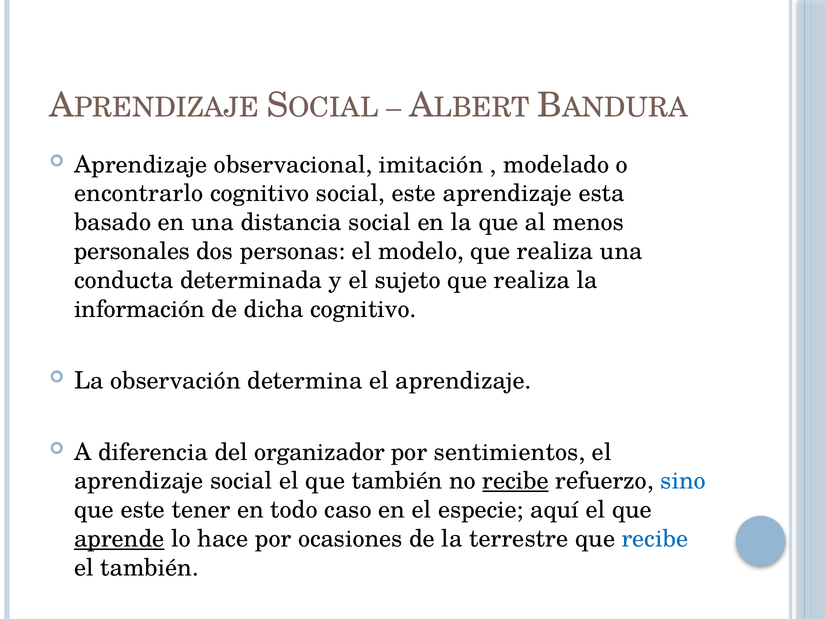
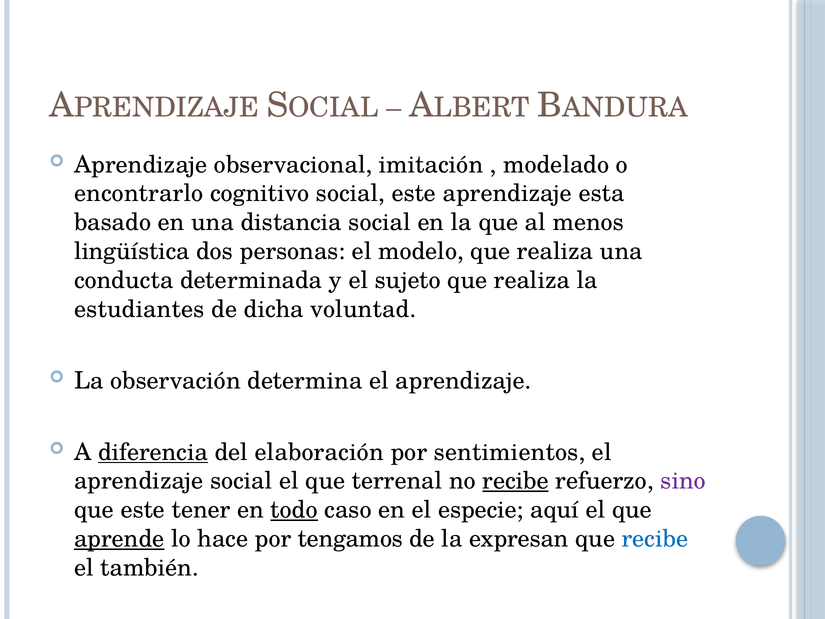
personales: personales -> lingüística (132, 251)
información: información -> estudiantes (139, 309)
dicha cognitivo: cognitivo -> voluntad (363, 309)
diferencia underline: none -> present (153, 452)
organizador: organizador -> elaboración (319, 452)
que también: también -> terrenal (397, 481)
sino colour: blue -> purple (683, 481)
todo underline: none -> present (294, 510)
ocasiones: ocasiones -> tengamos (350, 539)
terrestre: terrestre -> expresan (519, 539)
